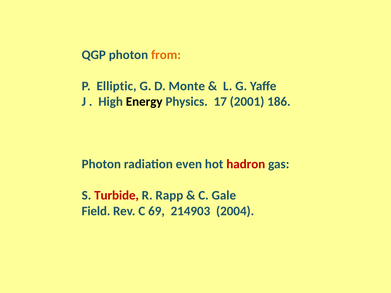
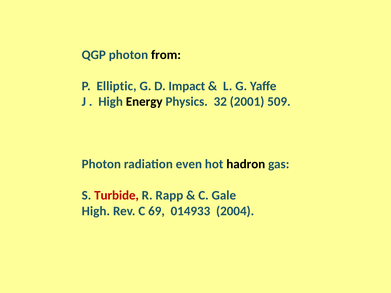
from colour: orange -> black (166, 55)
Monte: Monte -> Impact (187, 86)
17: 17 -> 32 (220, 102)
186: 186 -> 509 (279, 102)
hadron colour: red -> black (246, 164)
Field: Field -> High (96, 211)
214903: 214903 -> 014933 (190, 211)
